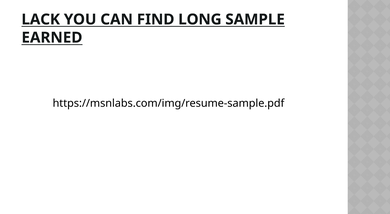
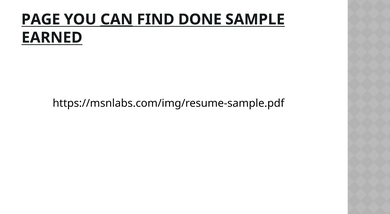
LACK: LACK -> PAGE (41, 19)
CAN underline: none -> present (117, 19)
LONG: LONG -> DONE (200, 19)
